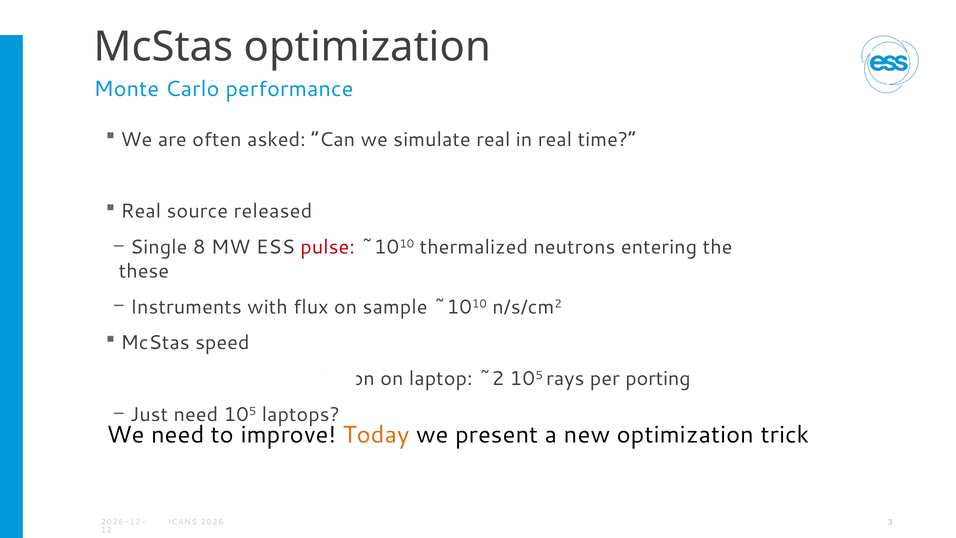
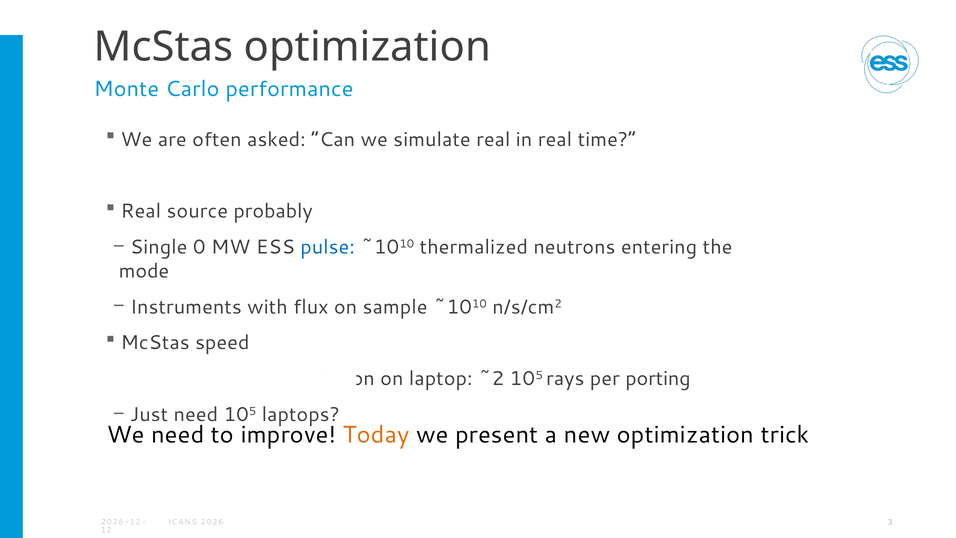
released: released -> probably (273, 211)
8: 8 -> 0 (199, 247)
pulse colour: red -> blue (328, 247)
these: these -> mode (144, 271)
